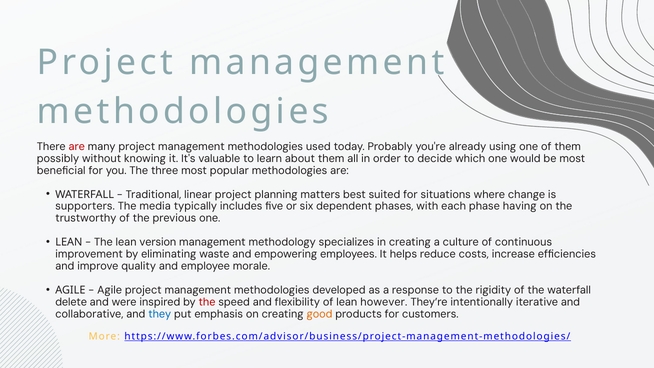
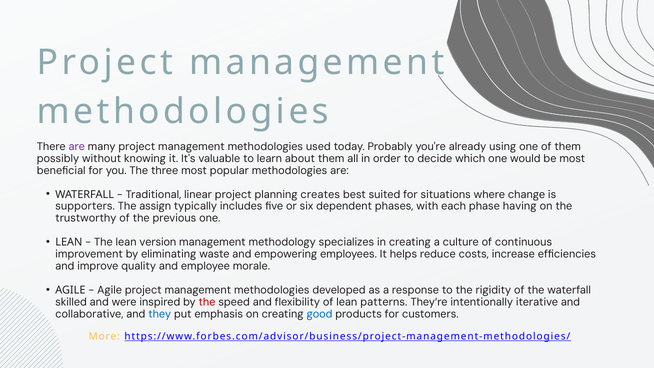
are colour: red -> purple (77, 146)
matters: matters -> creates (320, 194)
media: media -> assign (155, 206)
delete: delete -> skilled (71, 302)
however: however -> patterns (384, 302)
good colour: orange -> blue (319, 314)
